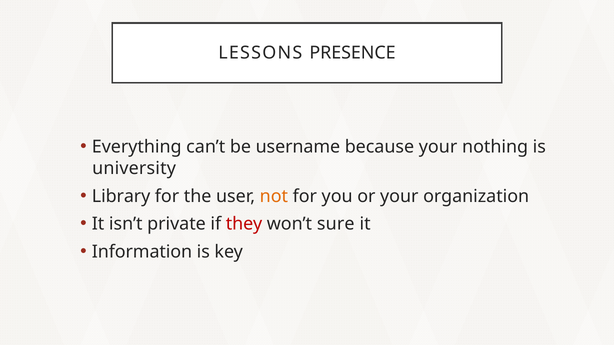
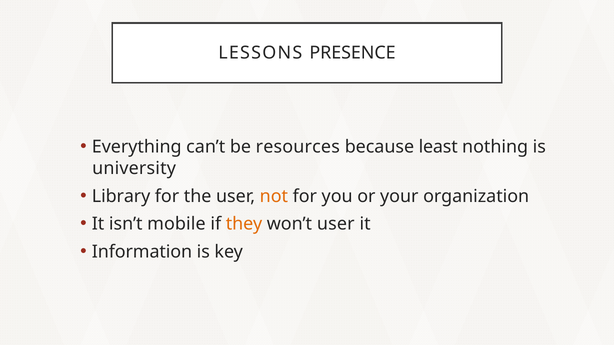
username: username -> resources (298, 147)
because your: your -> least (438, 147)
private: private -> mobile (176, 224)
they colour: red -> orange (244, 224)
won’t sure: sure -> user (336, 224)
